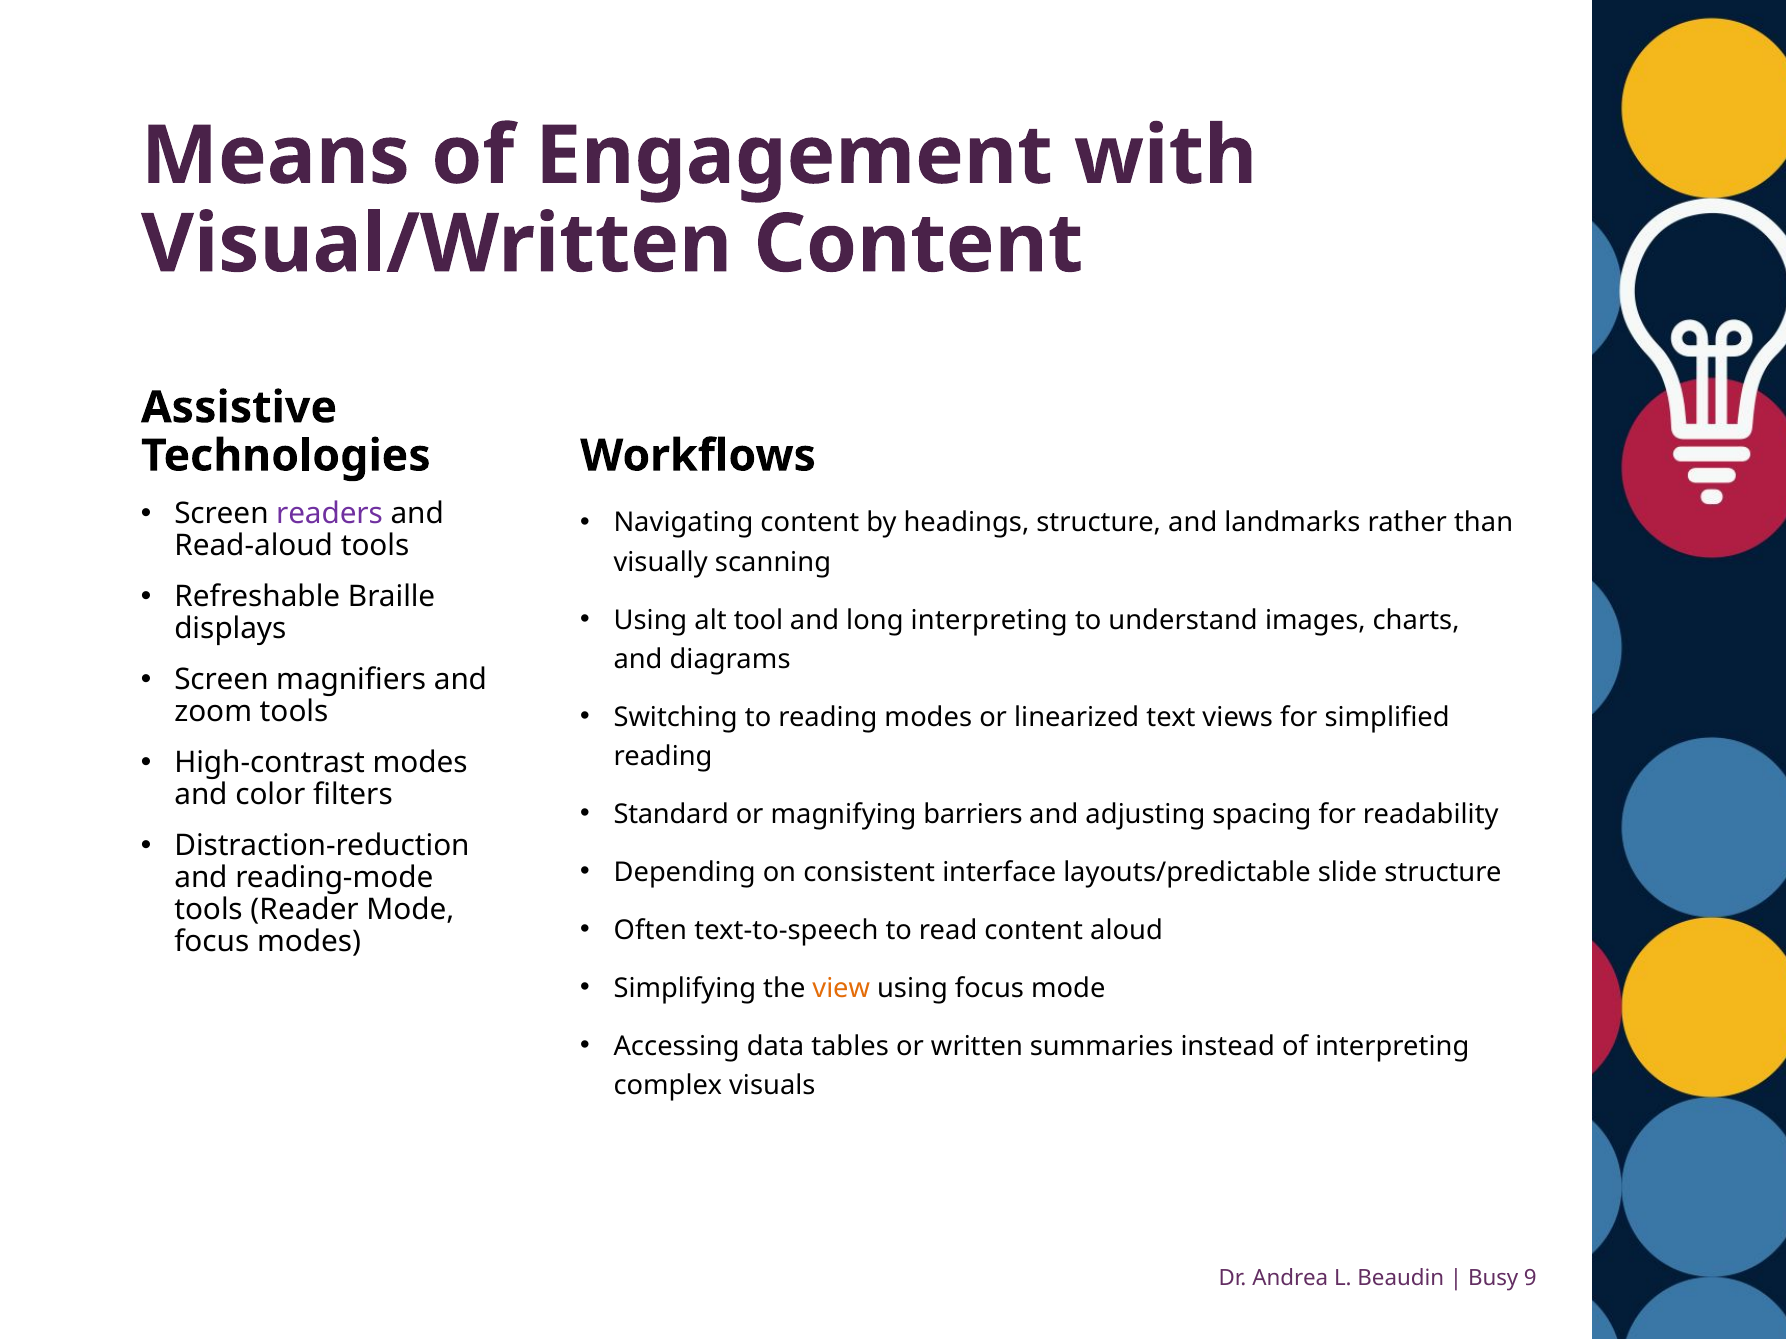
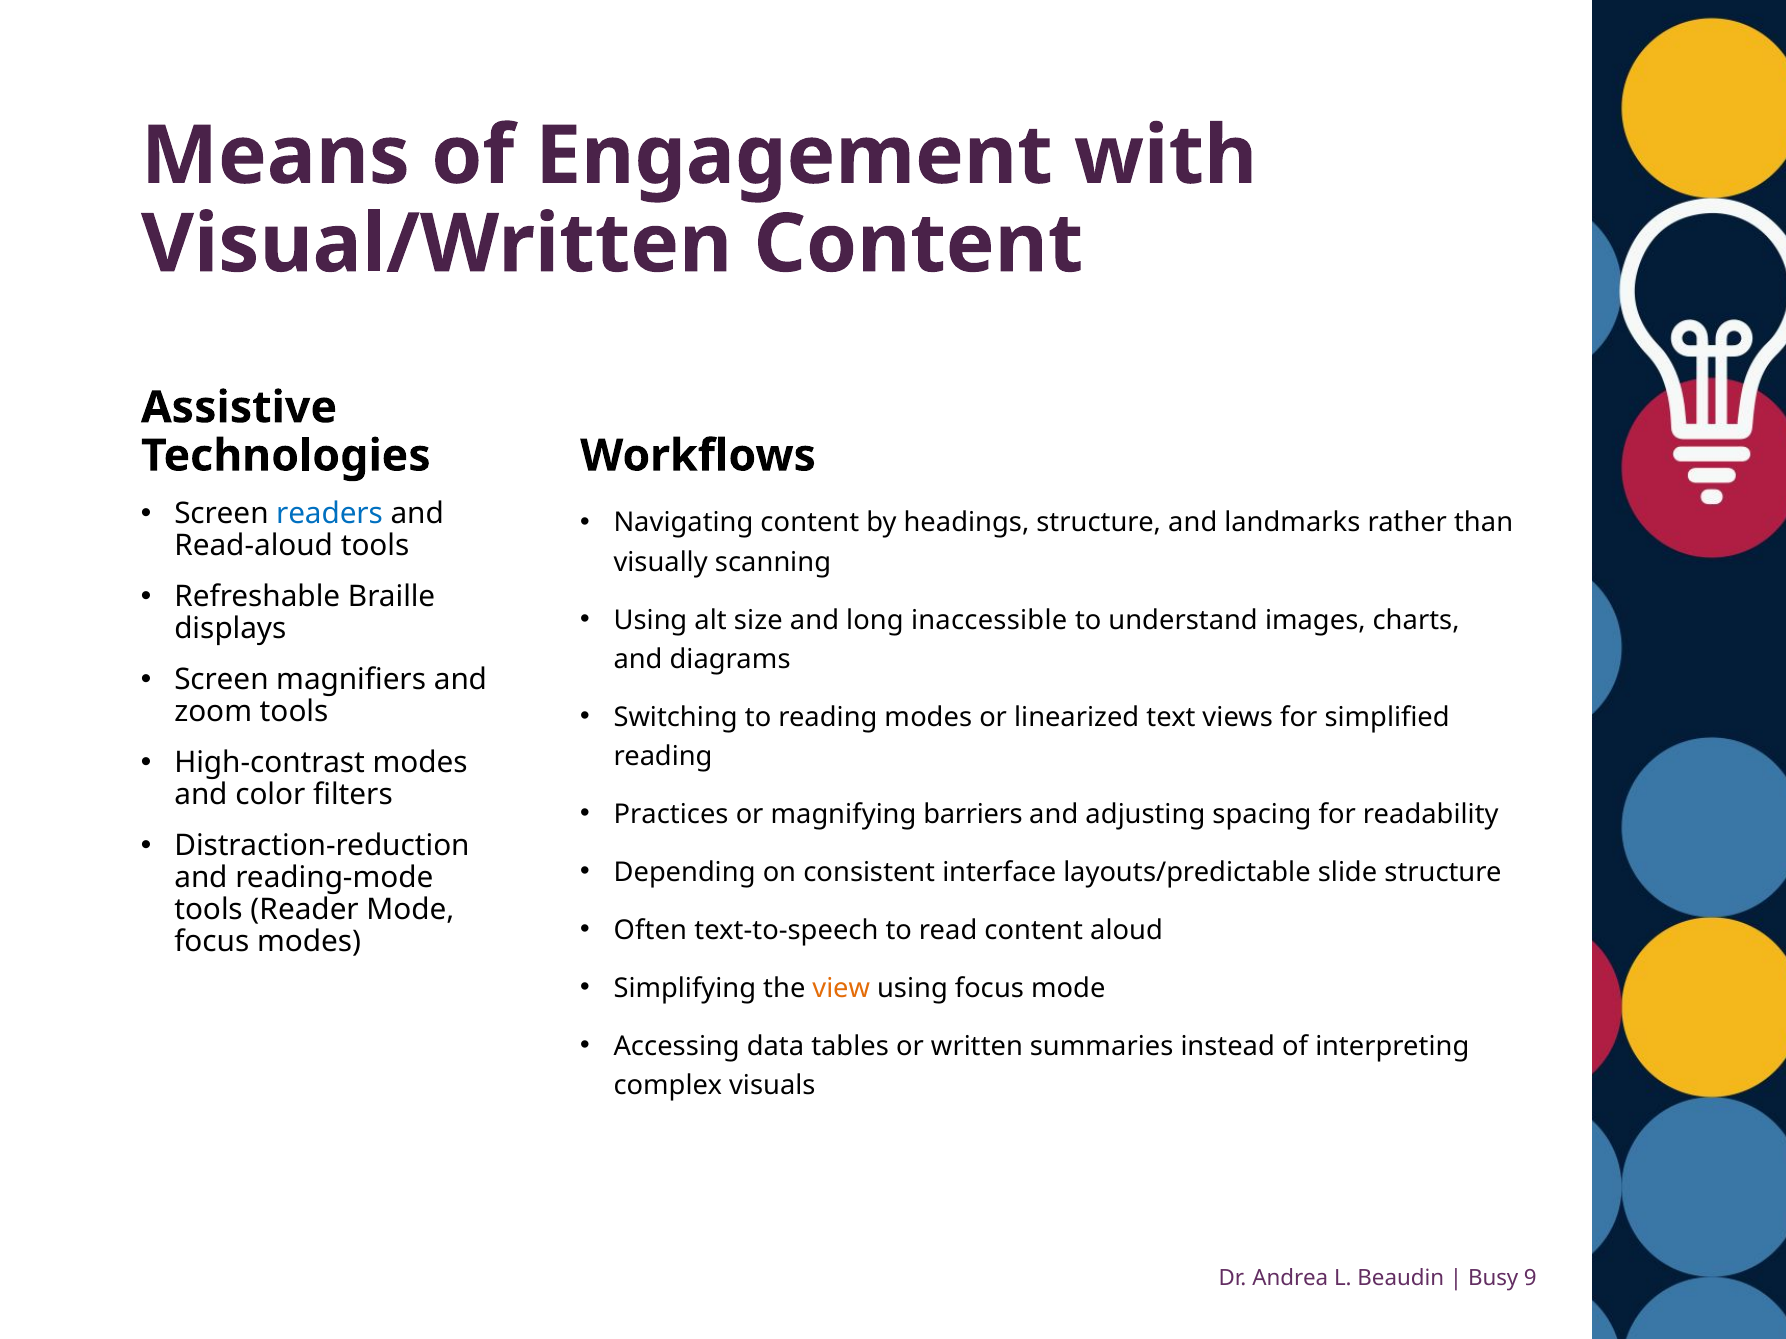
readers colour: purple -> blue (329, 514)
tool: tool -> size (758, 620)
long interpreting: interpreting -> inaccessible (989, 620)
Standard: Standard -> Practices (671, 815)
